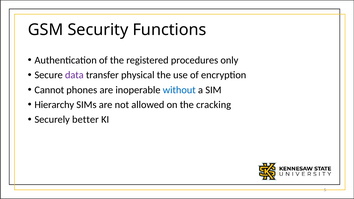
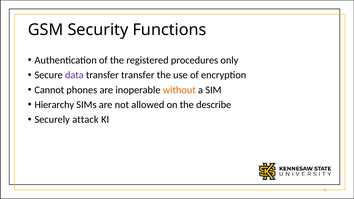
transfer physical: physical -> transfer (138, 75)
without colour: blue -> orange (179, 90)
cracking: cracking -> describe (214, 105)
better: better -> attack (85, 120)
